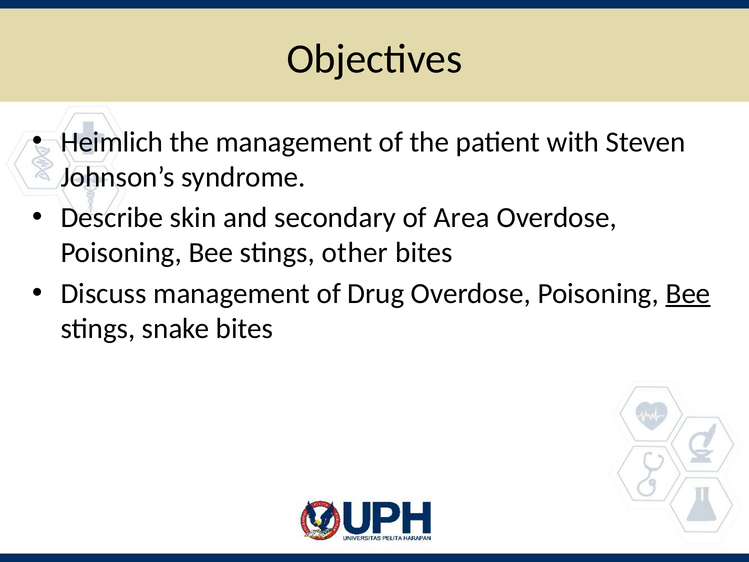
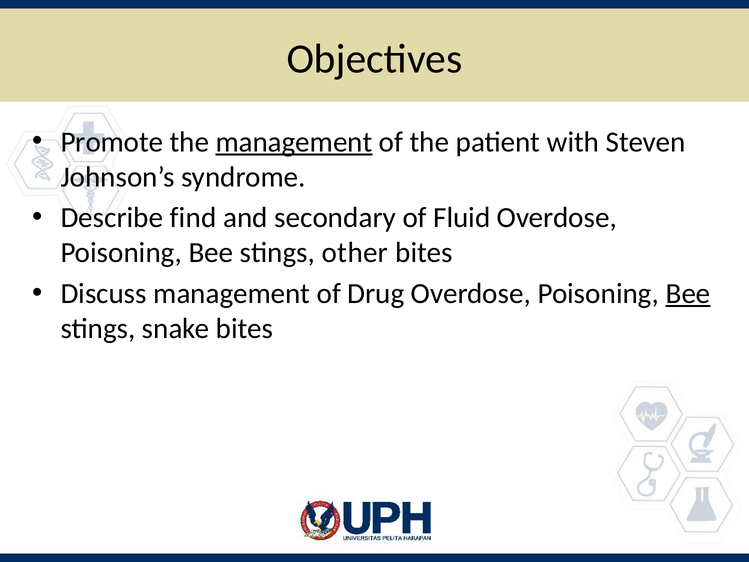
Heimlich: Heimlich -> Promote (112, 142)
management underline: none -> present (294, 142)
skin: skin -> find (193, 218)
Area: Area -> Fluid (462, 218)
